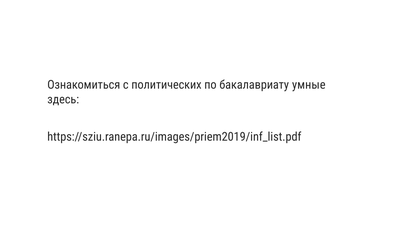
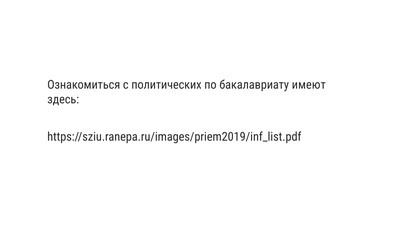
умные: умные -> имеют (309, 85)
